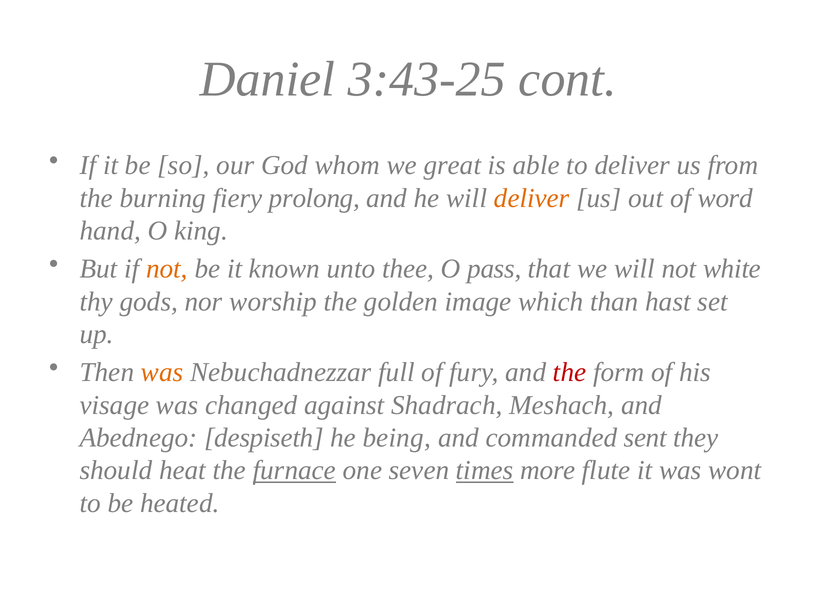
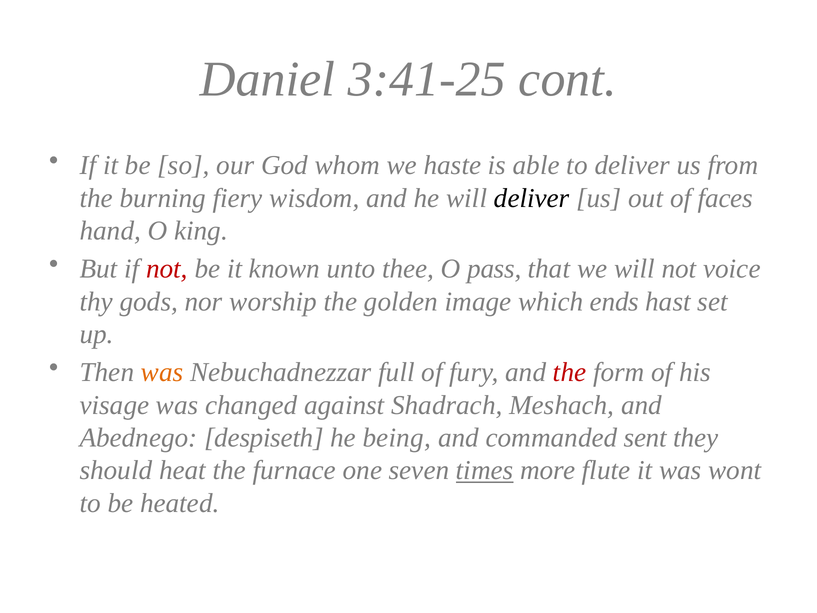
3:43-25: 3:43-25 -> 3:41-25 (427, 79)
great: great -> haste (452, 165)
prolong: prolong -> wisdom (314, 198)
deliver colour: orange -> black (532, 198)
word: word -> faces (725, 198)
not colour: orange -> red (167, 269)
white: white -> voice (732, 269)
than: than -> ends (614, 301)
furnace underline: present -> none (294, 470)
